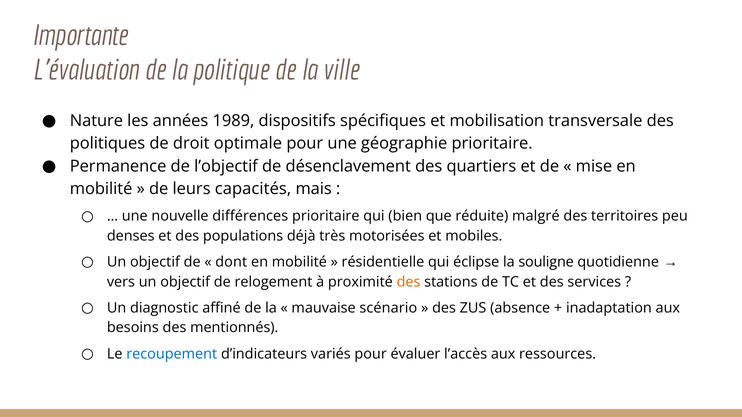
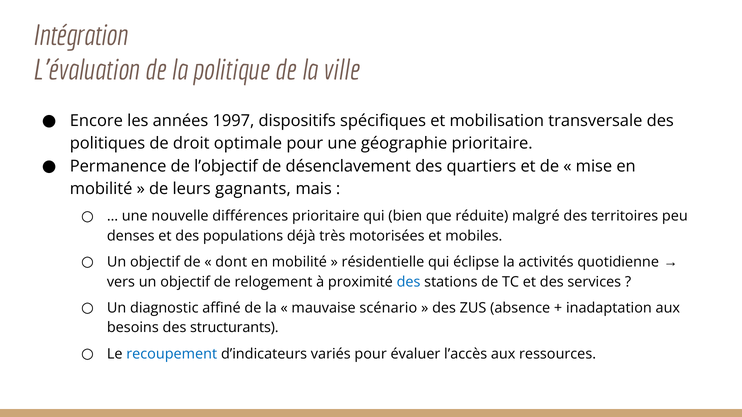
Importante: Importante -> Intégration (80, 36)
Nature: Nature -> Encore (96, 121)
1989: 1989 -> 1997 (233, 121)
capacités: capacités -> gagnants (253, 189)
souligne: souligne -> activités (546, 262)
des colour: orange -> blue (409, 282)
mentionnés: mentionnés -> structurants (234, 328)
